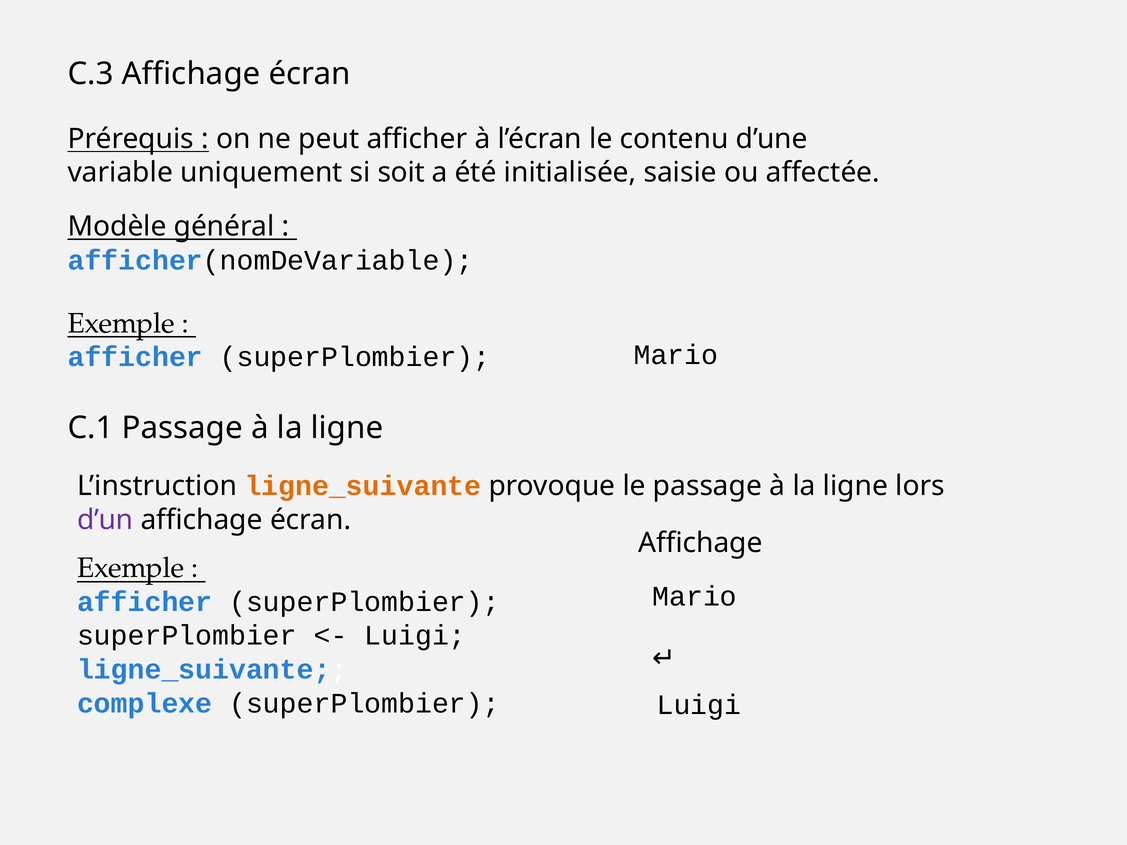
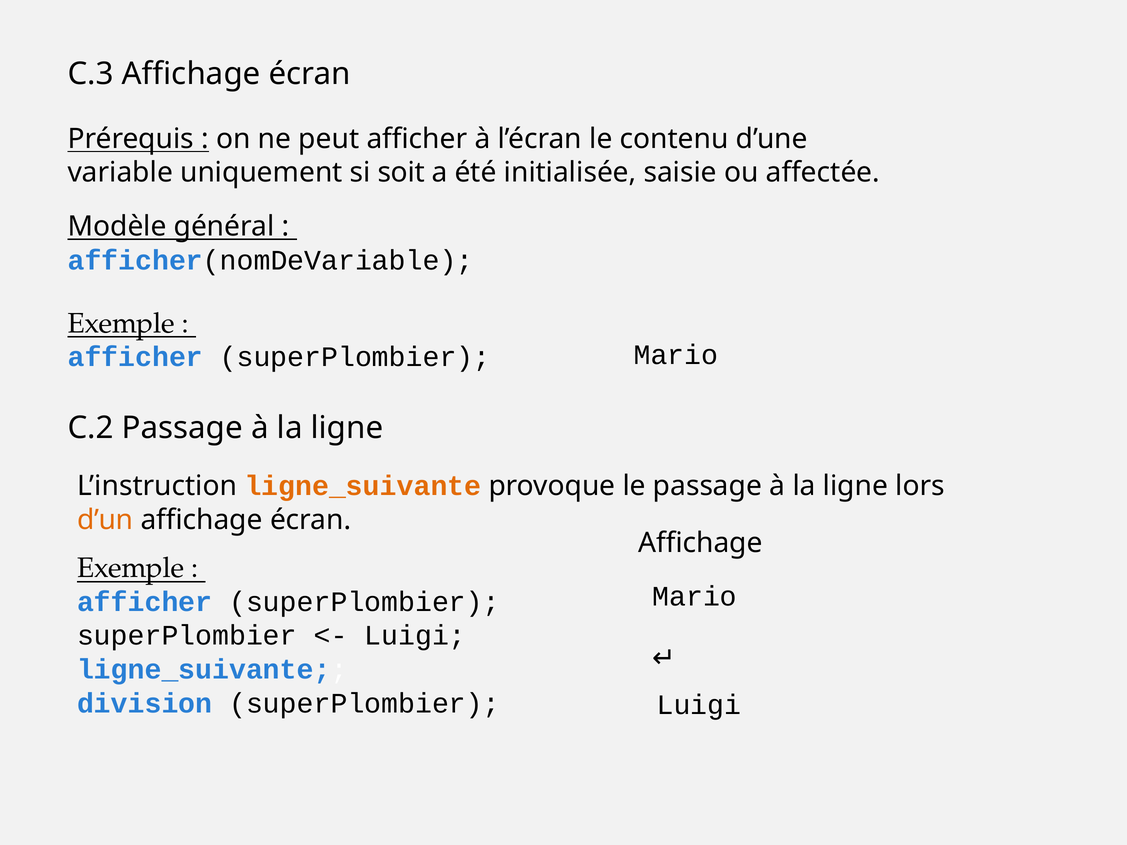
C.1: C.1 -> C.2 (91, 428)
d’un colour: purple -> orange (105, 520)
complexe: complexe -> division (145, 704)
